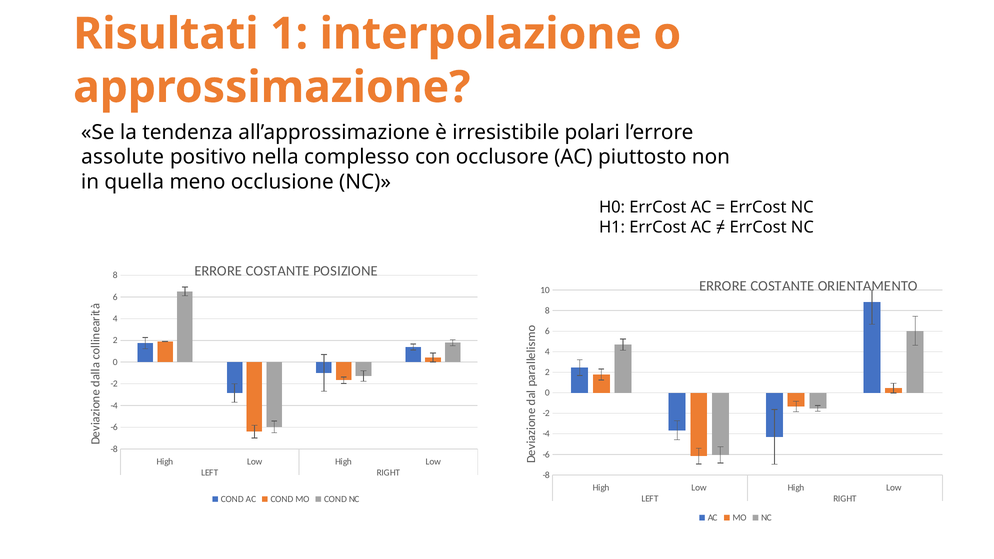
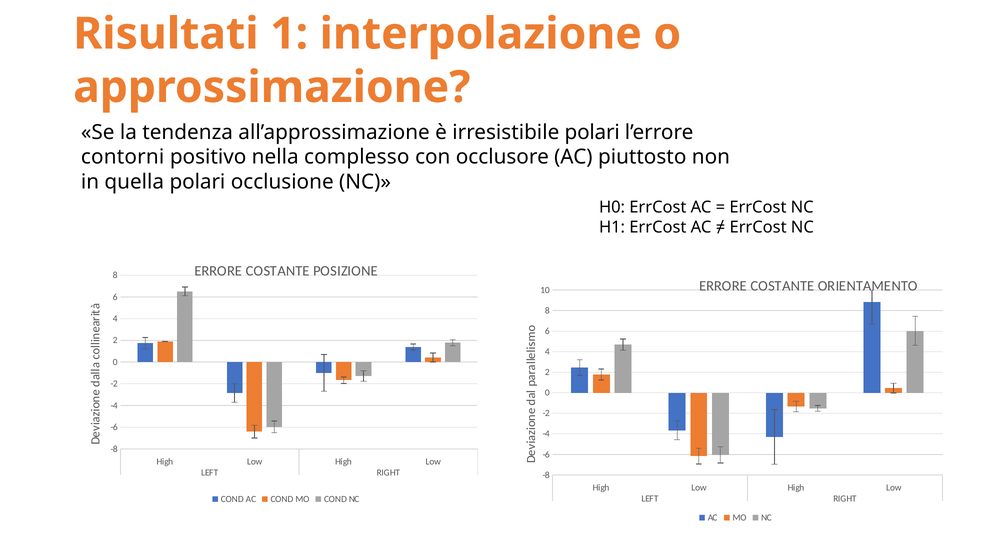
assolute: assolute -> contorni (123, 157)
quella meno: meno -> polari (197, 182)
